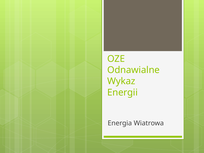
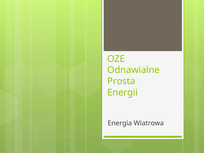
Wykaz: Wykaz -> Prosta (121, 81)
